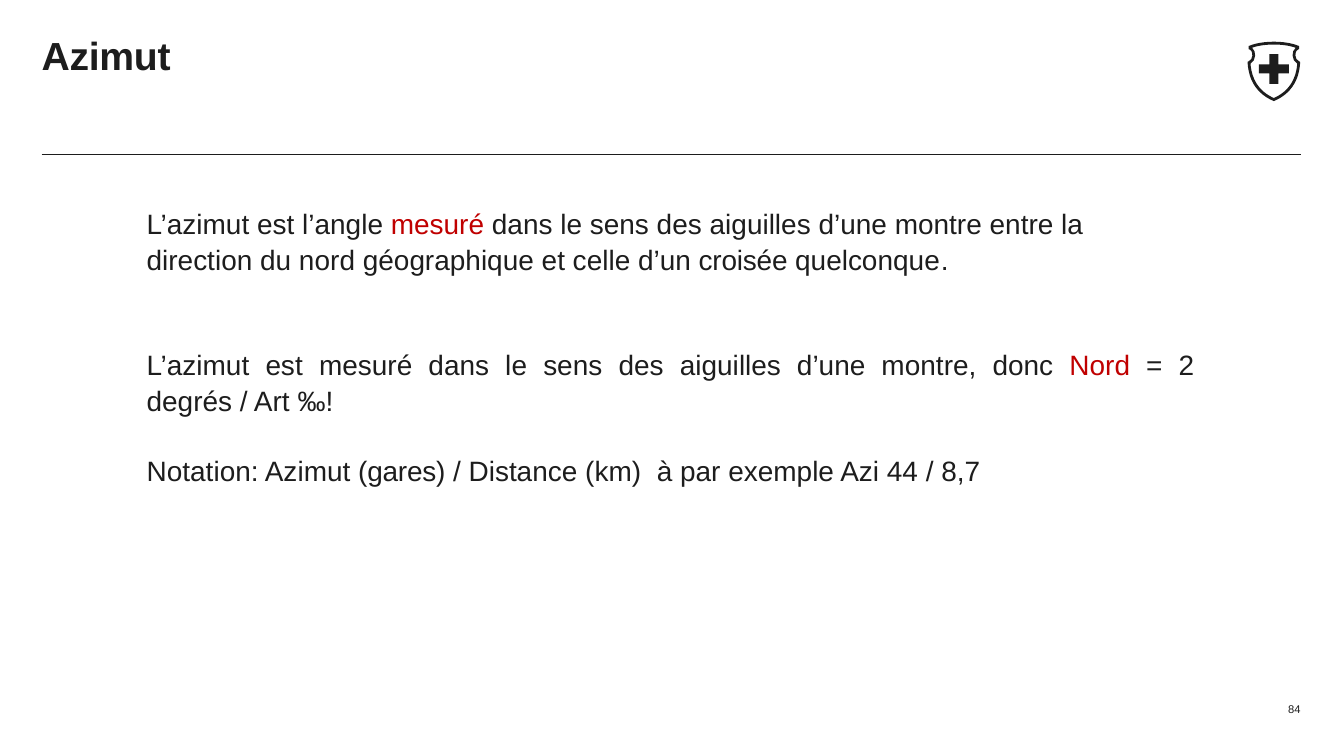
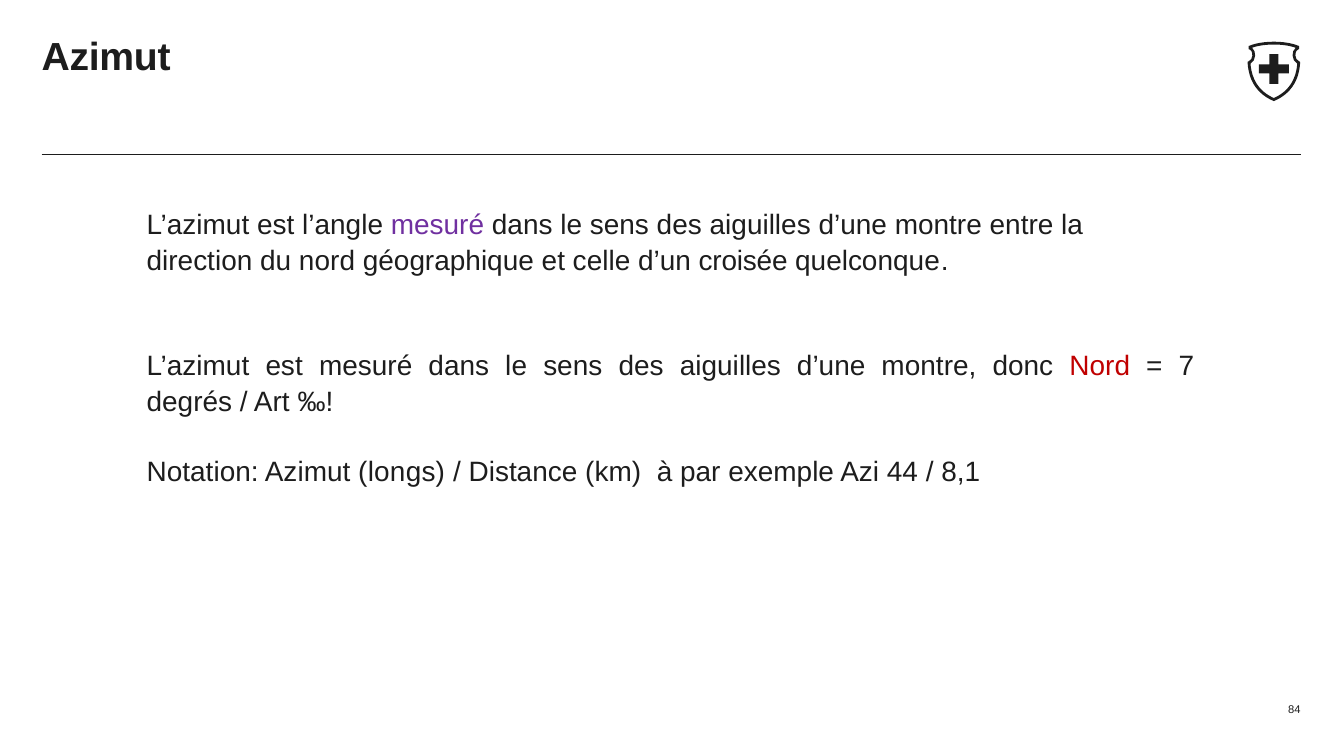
mesuré colour: red -> purple (437, 226)
2: 2 -> 7 (1186, 367)
gares: gares -> longs (402, 472)
8,7: 8,7 -> 8,1 (961, 472)
